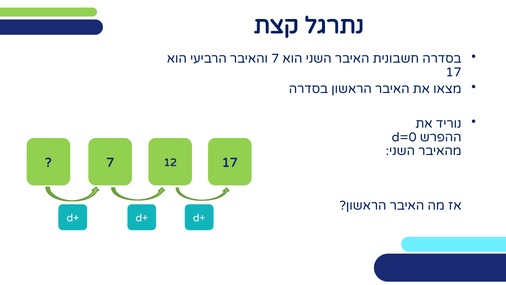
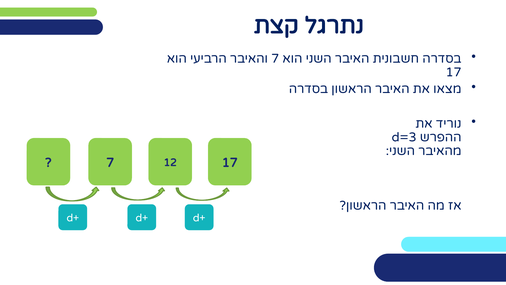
d=0: d=0 -> d=3 (404, 137)
